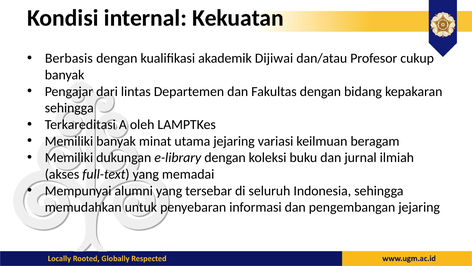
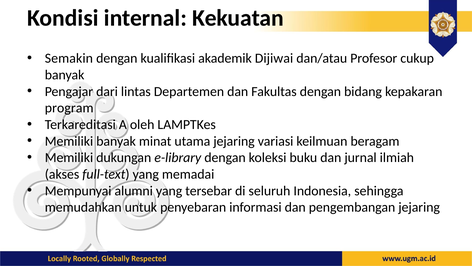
Berbasis: Berbasis -> Semakin (69, 58)
sehingga: sehingga -> program (69, 108)
